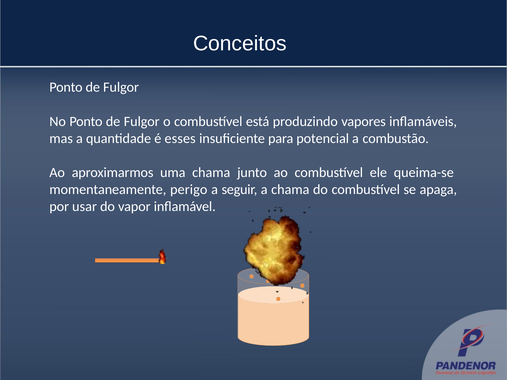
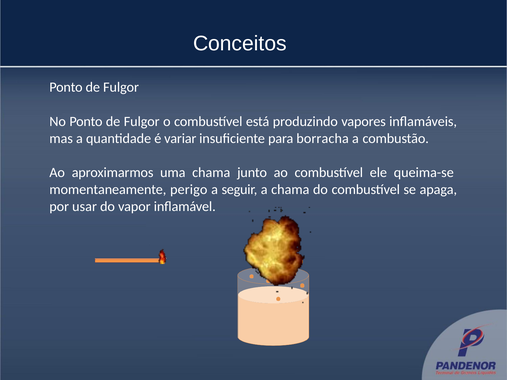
esses: esses -> variar (180, 139)
potencial: potencial -> borracha (323, 139)
